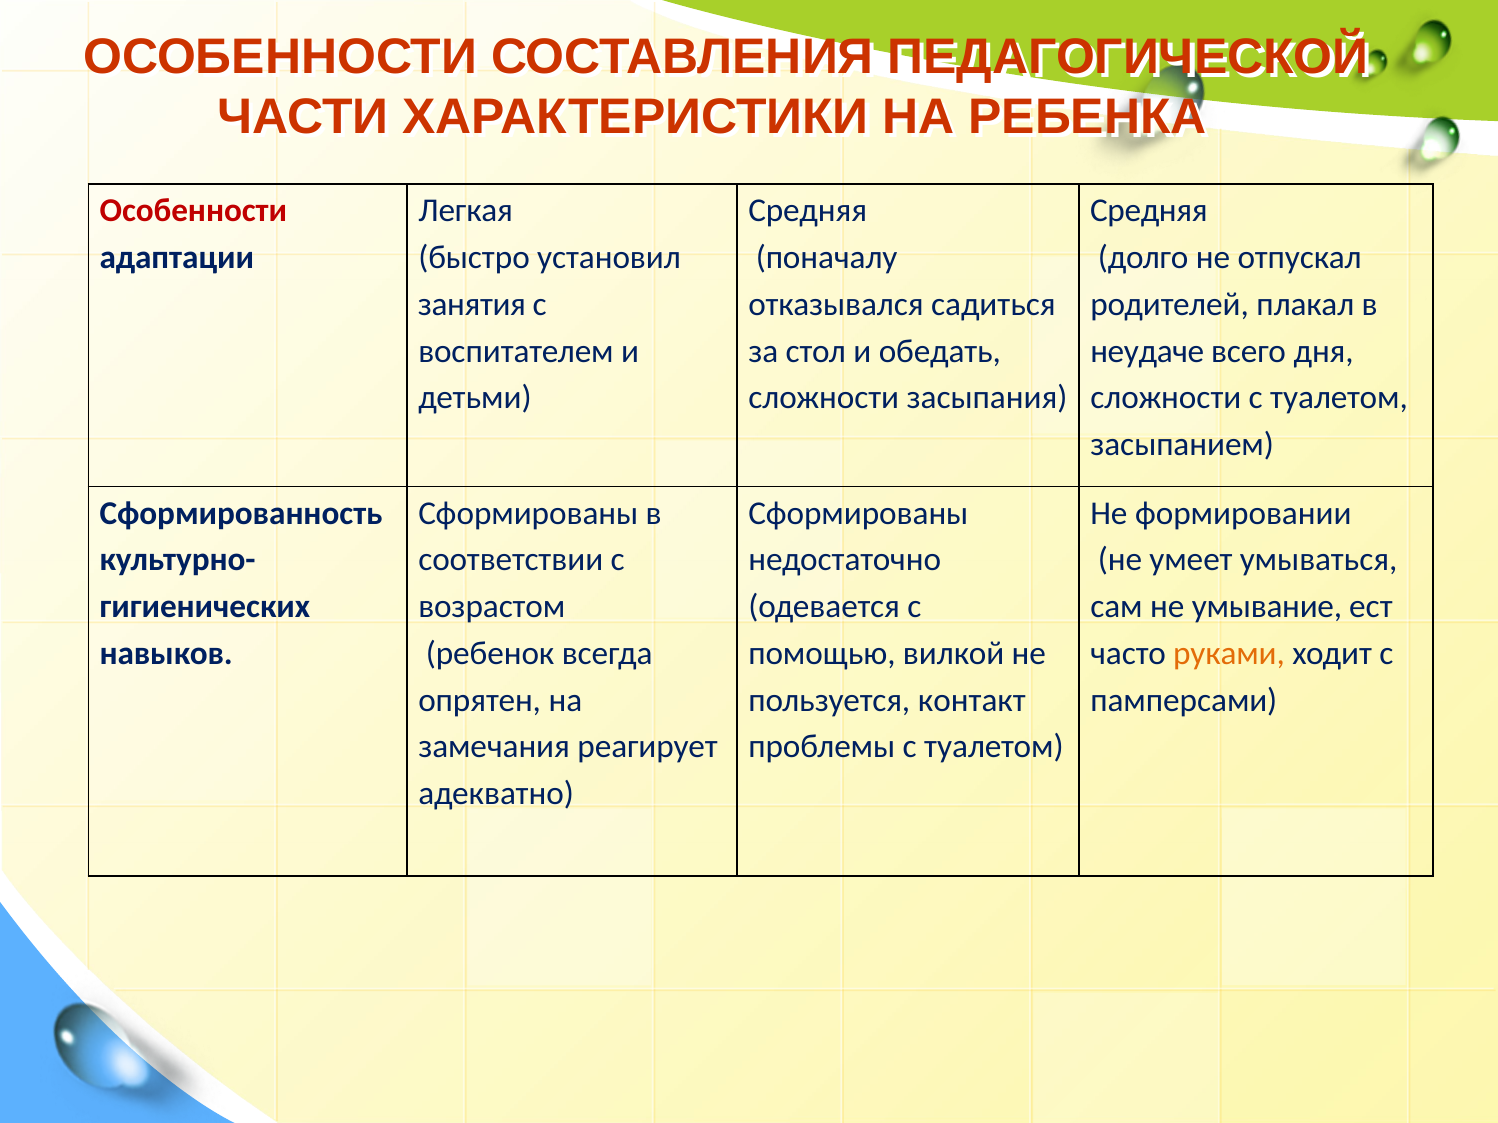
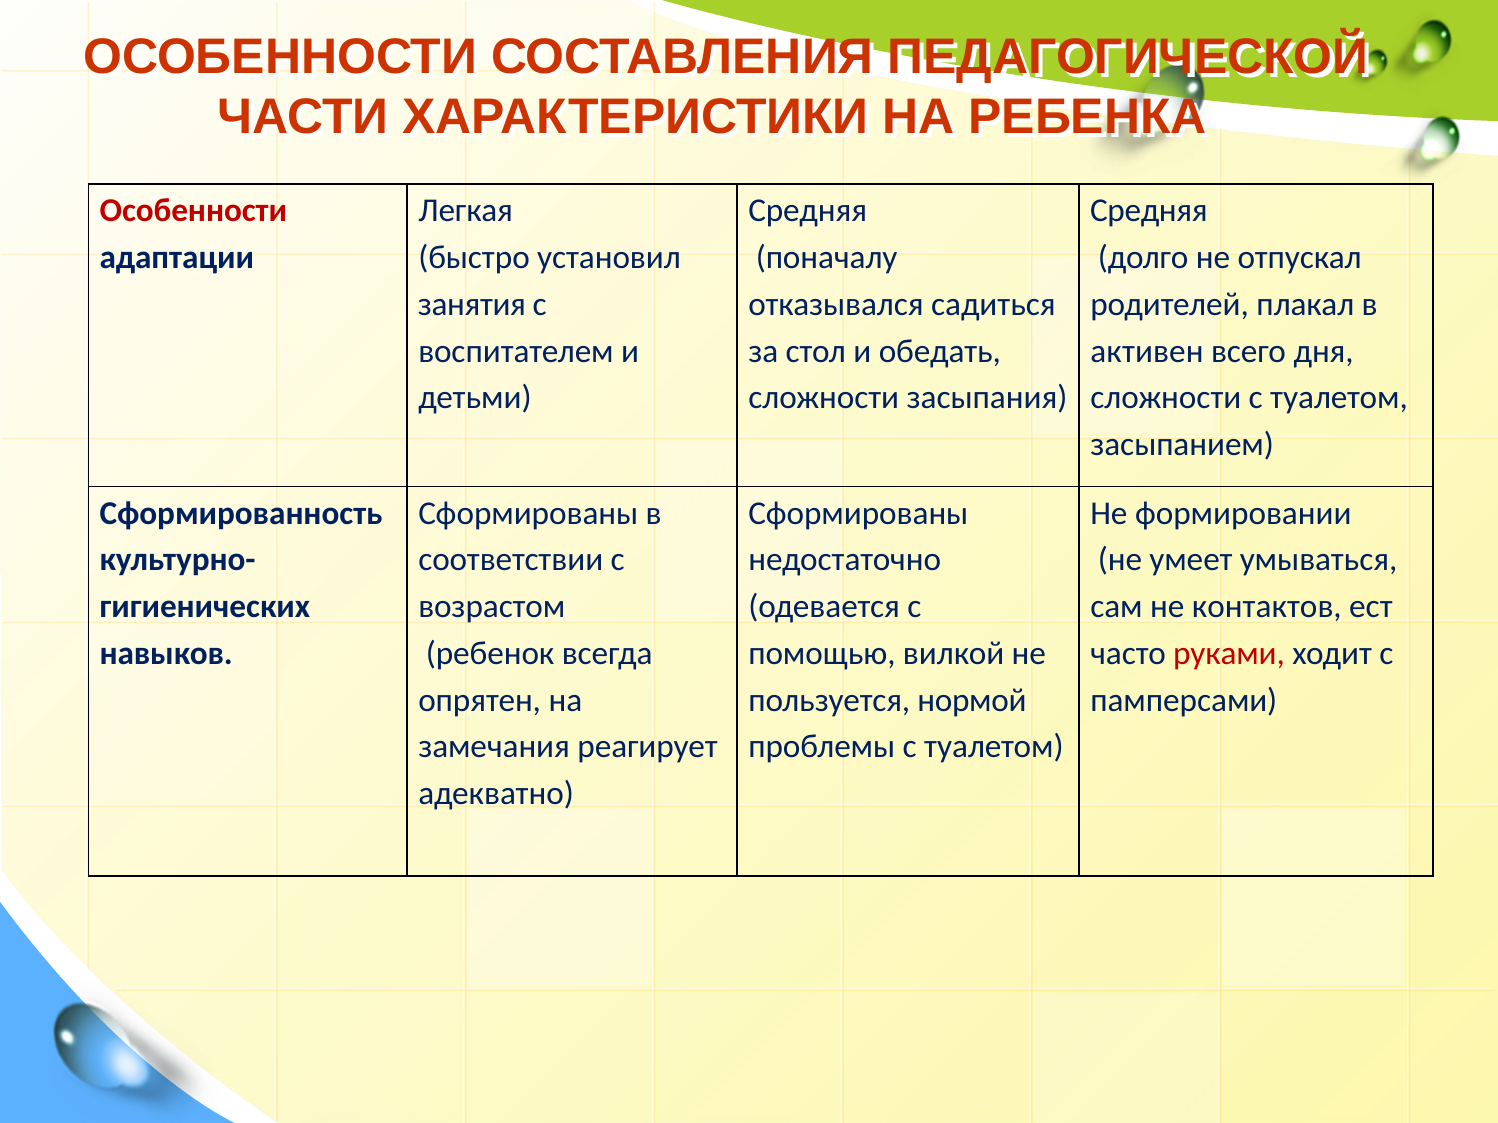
неудаче: неудаче -> активен (1147, 351)
умывание: умывание -> контактов (1267, 607)
руками colour: orange -> red (1229, 654)
контакт: контакт -> нормой (972, 701)
